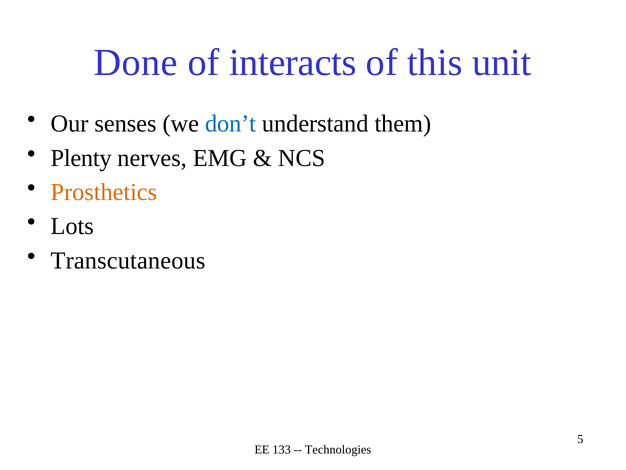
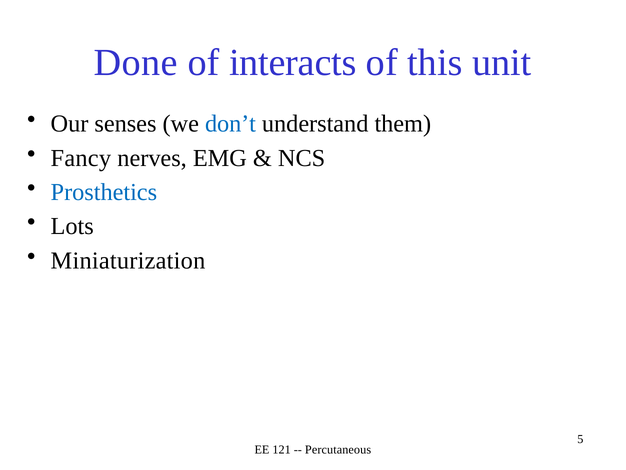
Plenty: Plenty -> Fancy (81, 158)
Prosthetics colour: orange -> blue (104, 192)
Transcutaneous: Transcutaneous -> Miniaturization (128, 260)
133: 133 -> 121 (282, 449)
Technologies: Technologies -> Percutaneous (338, 449)
